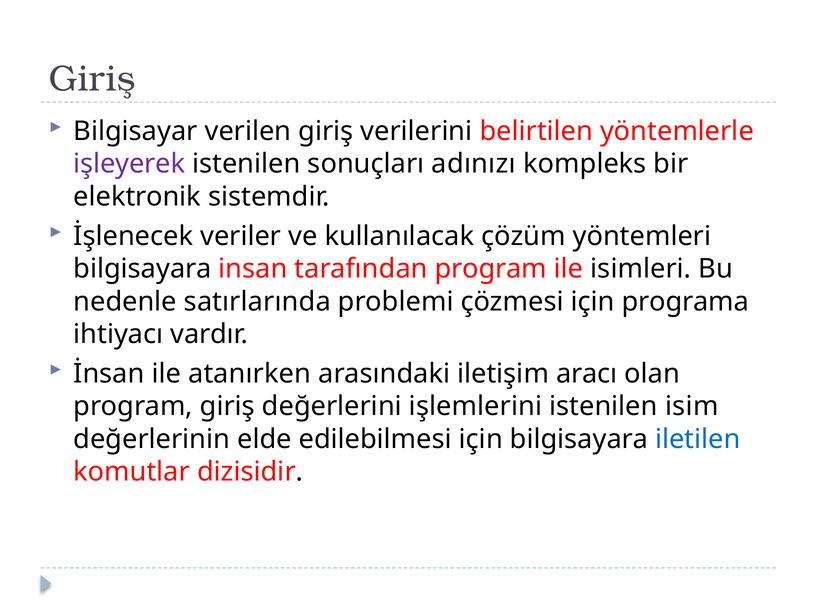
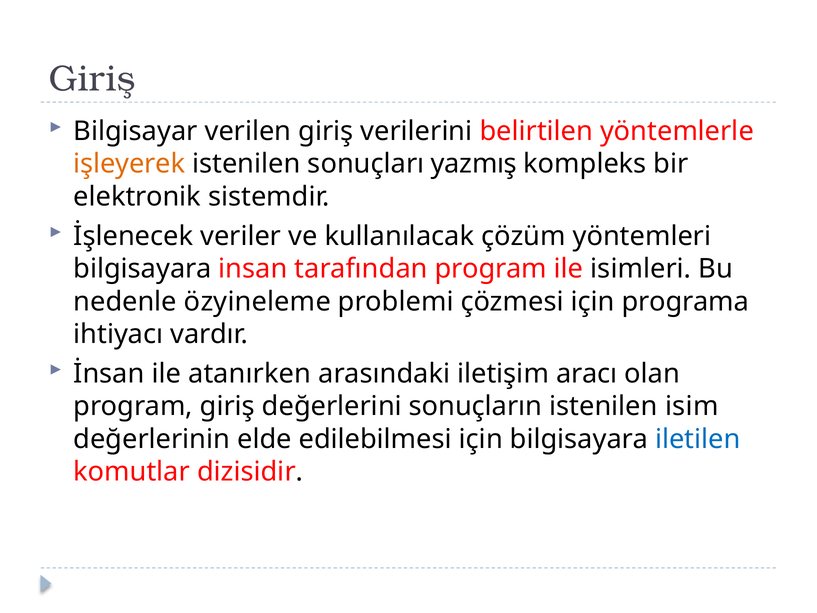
işleyerek colour: purple -> orange (129, 164)
adınızı: adınızı -> yazmış (474, 164)
satırlarında: satırlarında -> özyineleme (257, 301)
işlemlerini: işlemlerini -> sonuçların (476, 406)
